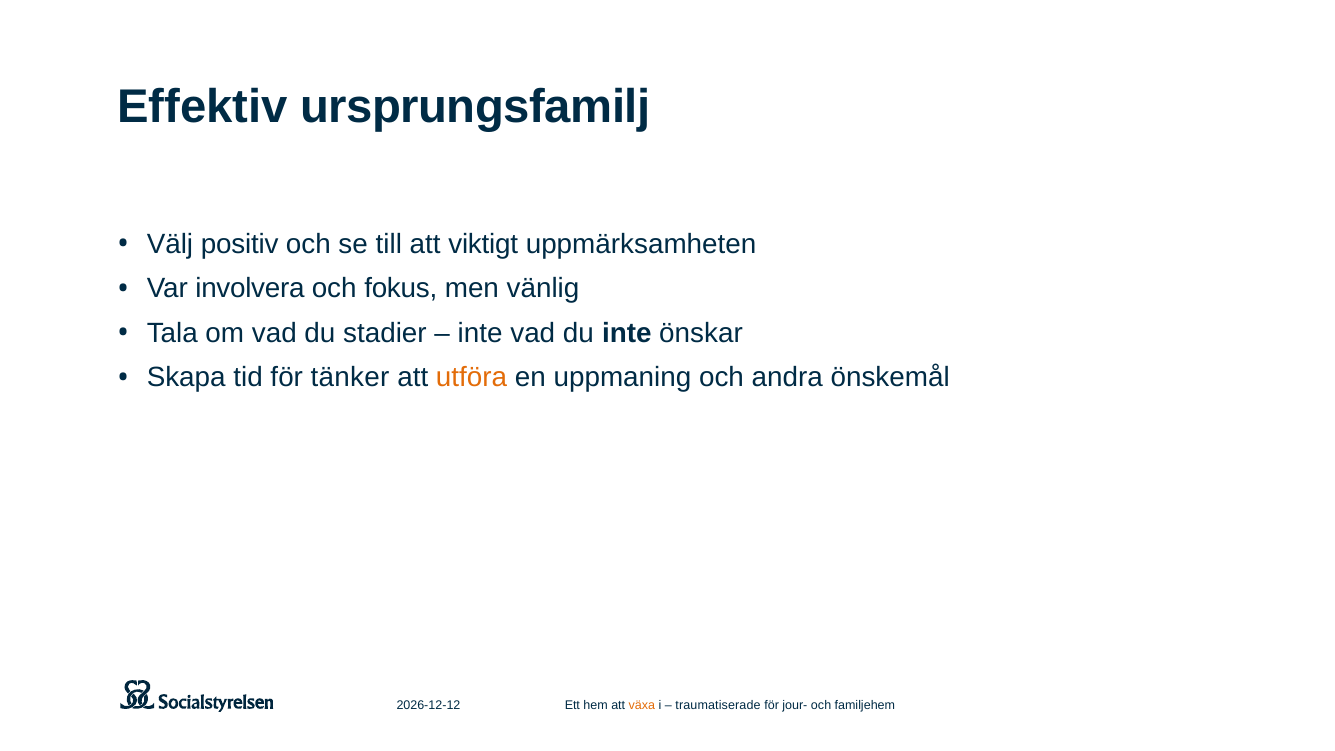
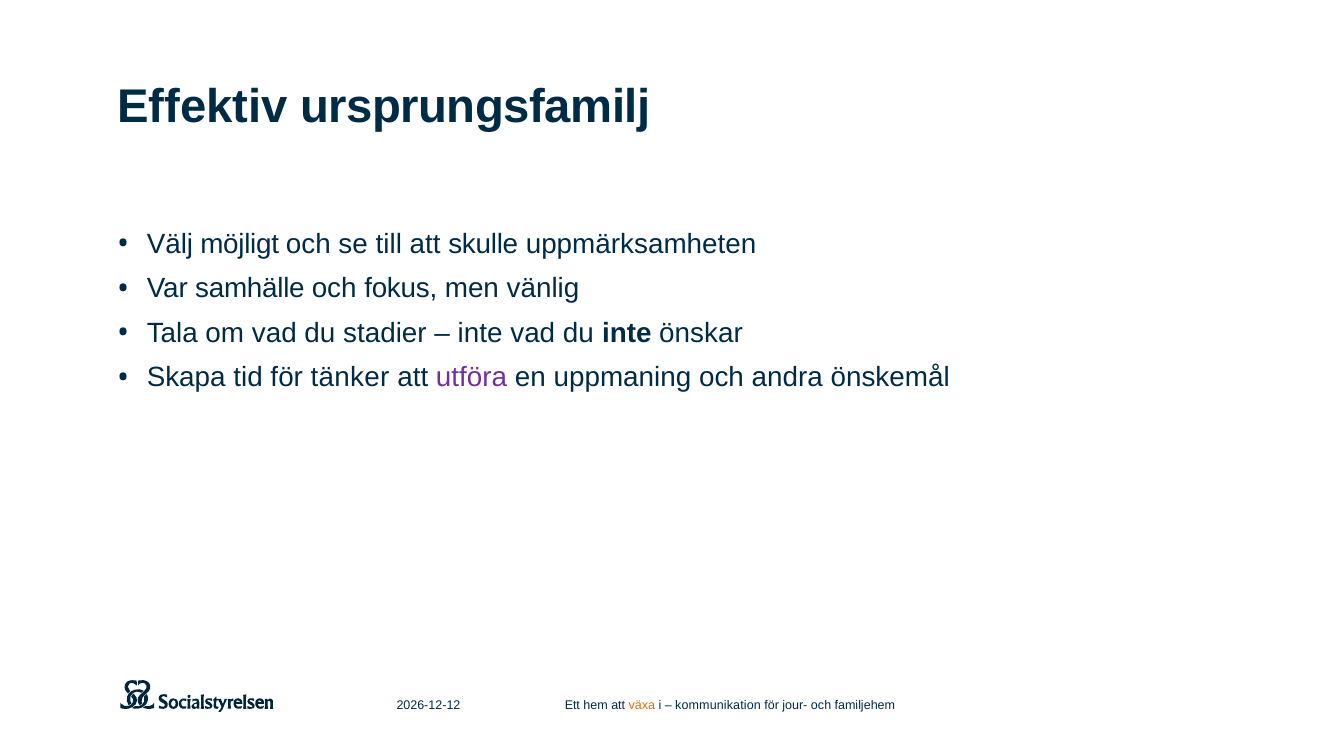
positiv: positiv -> möjligt (240, 244)
viktigt: viktigt -> skulle (483, 244)
involvera: involvera -> samhälle (250, 289)
utföra colour: orange -> purple (472, 378)
traumatiserade: traumatiserade -> kommunikation (718, 705)
